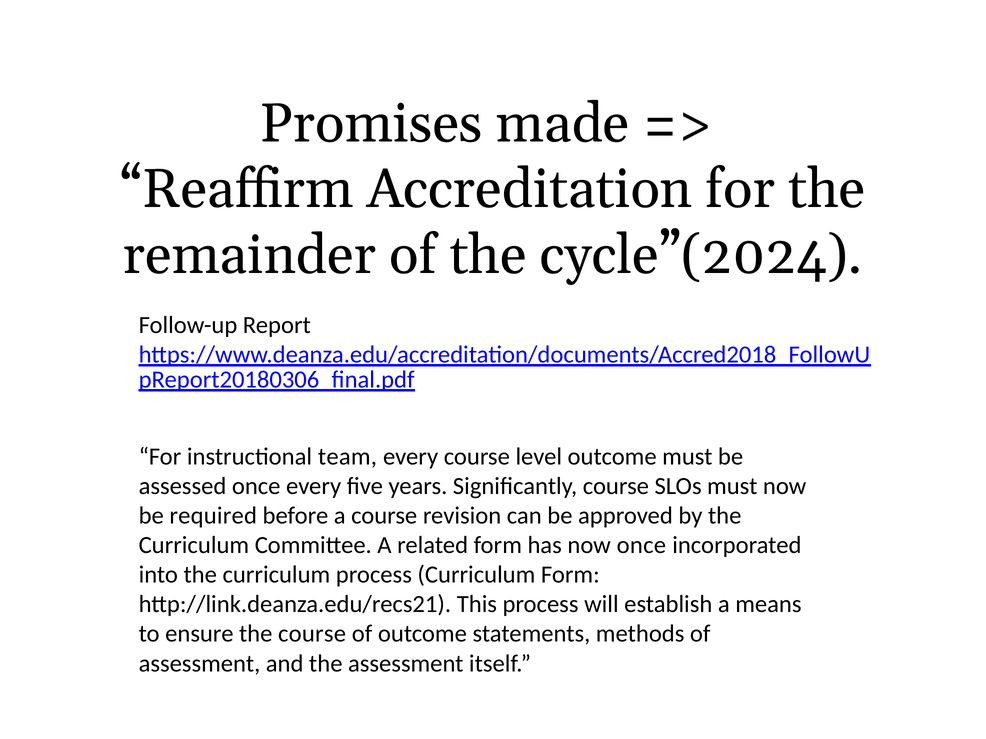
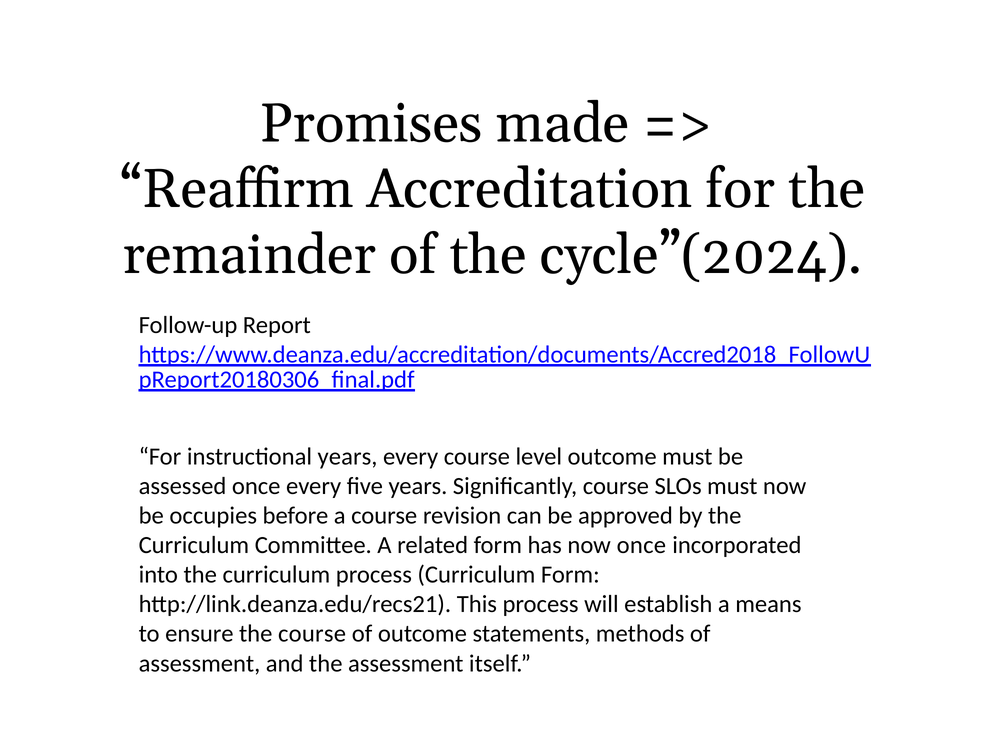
instructional team: team -> years (348, 457)
required: required -> occupies (213, 516)
